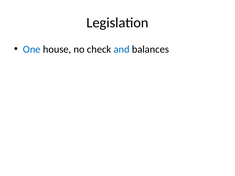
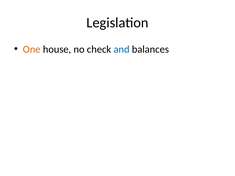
One colour: blue -> orange (32, 49)
